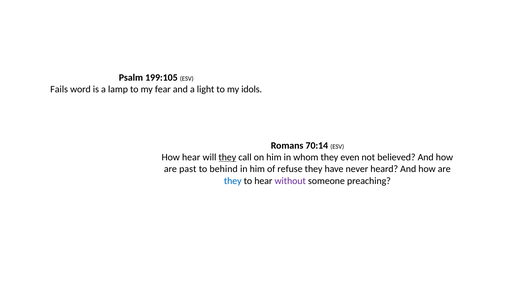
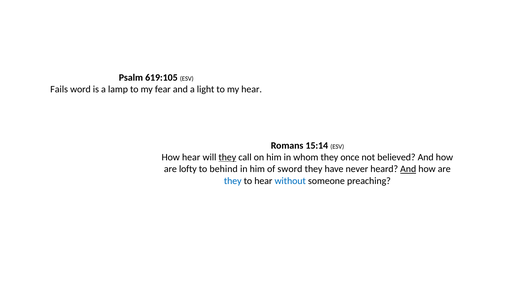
199:105: 199:105 -> 619:105 (161, 78)
my idols: idols -> hear (252, 89)
70:14: 70:14 -> 15:14 (317, 145)
even: even -> once (350, 157)
past: past -> lofty (188, 169)
refuse: refuse -> sword (290, 169)
And underline: none -> present (408, 169)
without colour: purple -> blue (290, 181)
